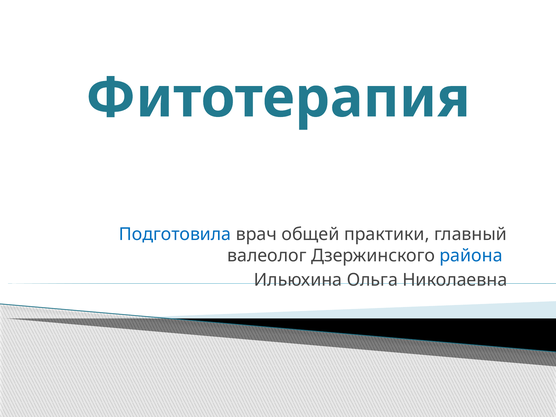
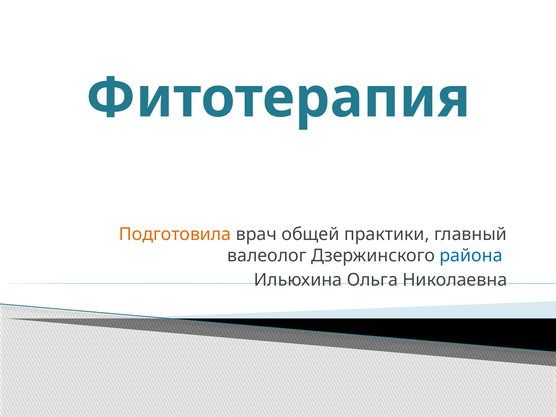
Подготовила colour: blue -> orange (175, 234)
